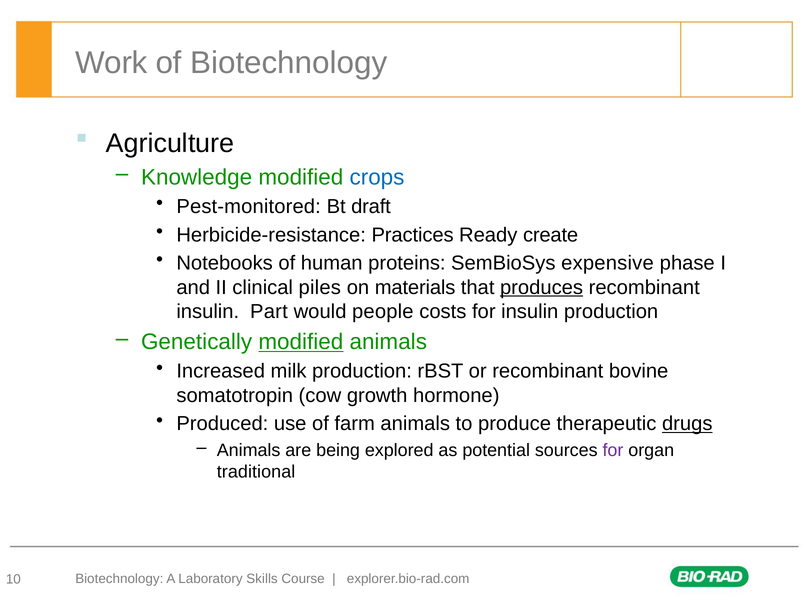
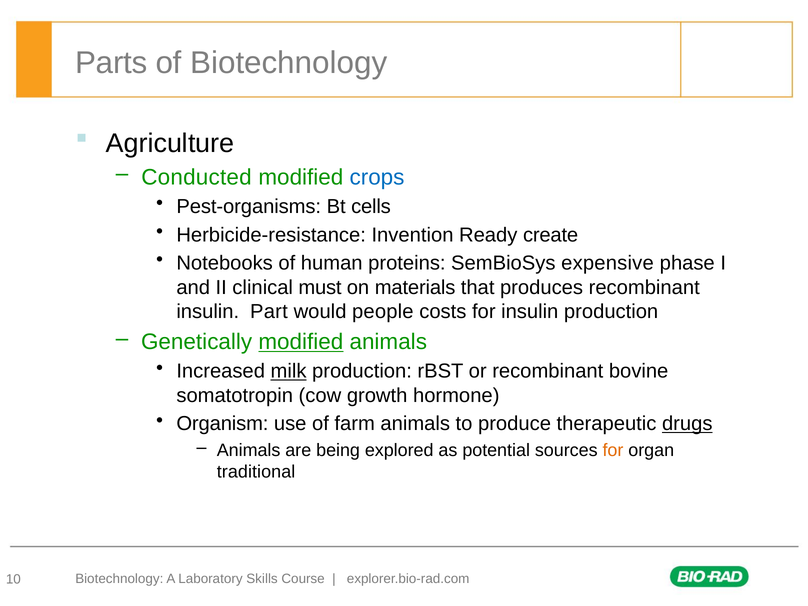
Work: Work -> Parts (111, 63)
Knowledge: Knowledge -> Conducted (196, 177)
Pest-monitored: Pest-monitored -> Pest-organisms (249, 207)
draft: draft -> cells (371, 207)
Practices: Practices -> Invention (413, 235)
piles: piles -> must (320, 287)
produces underline: present -> none (542, 287)
milk underline: none -> present (289, 371)
Produced: Produced -> Organism (222, 424)
for colour: purple -> orange (613, 450)
